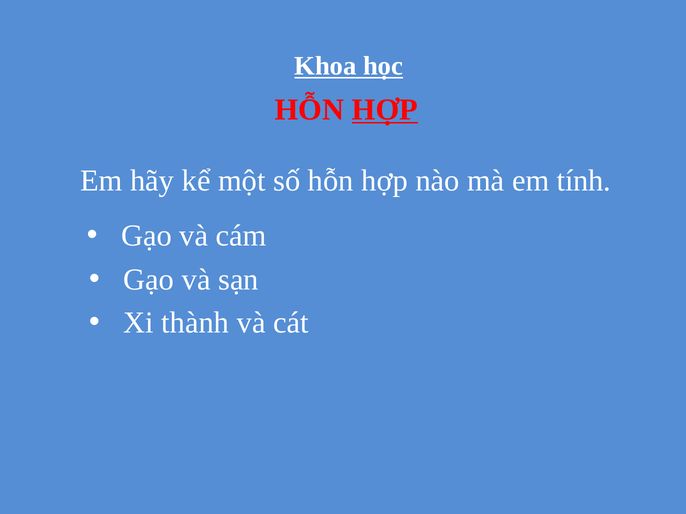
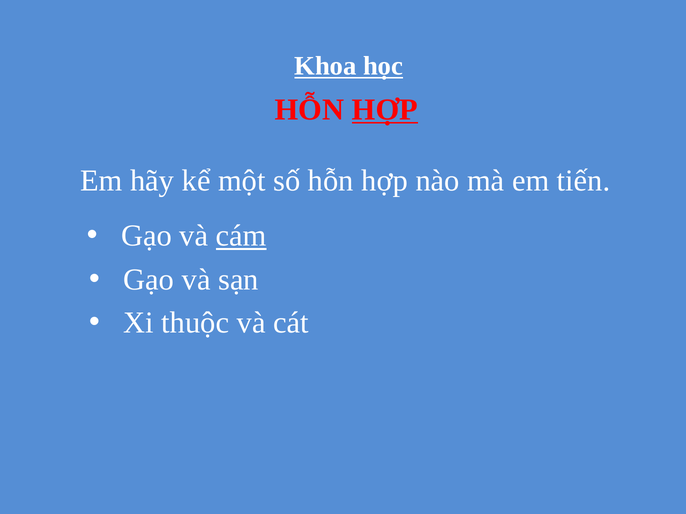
tính: tính -> tiến (584, 181)
cám underline: none -> present (241, 236)
thành: thành -> thuộc (195, 323)
